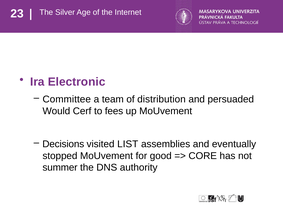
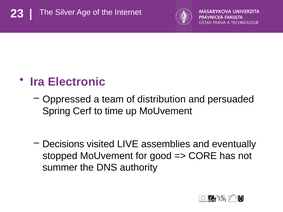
Committee: Committee -> Oppressed (67, 99)
Would: Would -> Spring (56, 111)
fees: fees -> time (114, 111)
LIST: LIST -> LIVE (128, 144)
